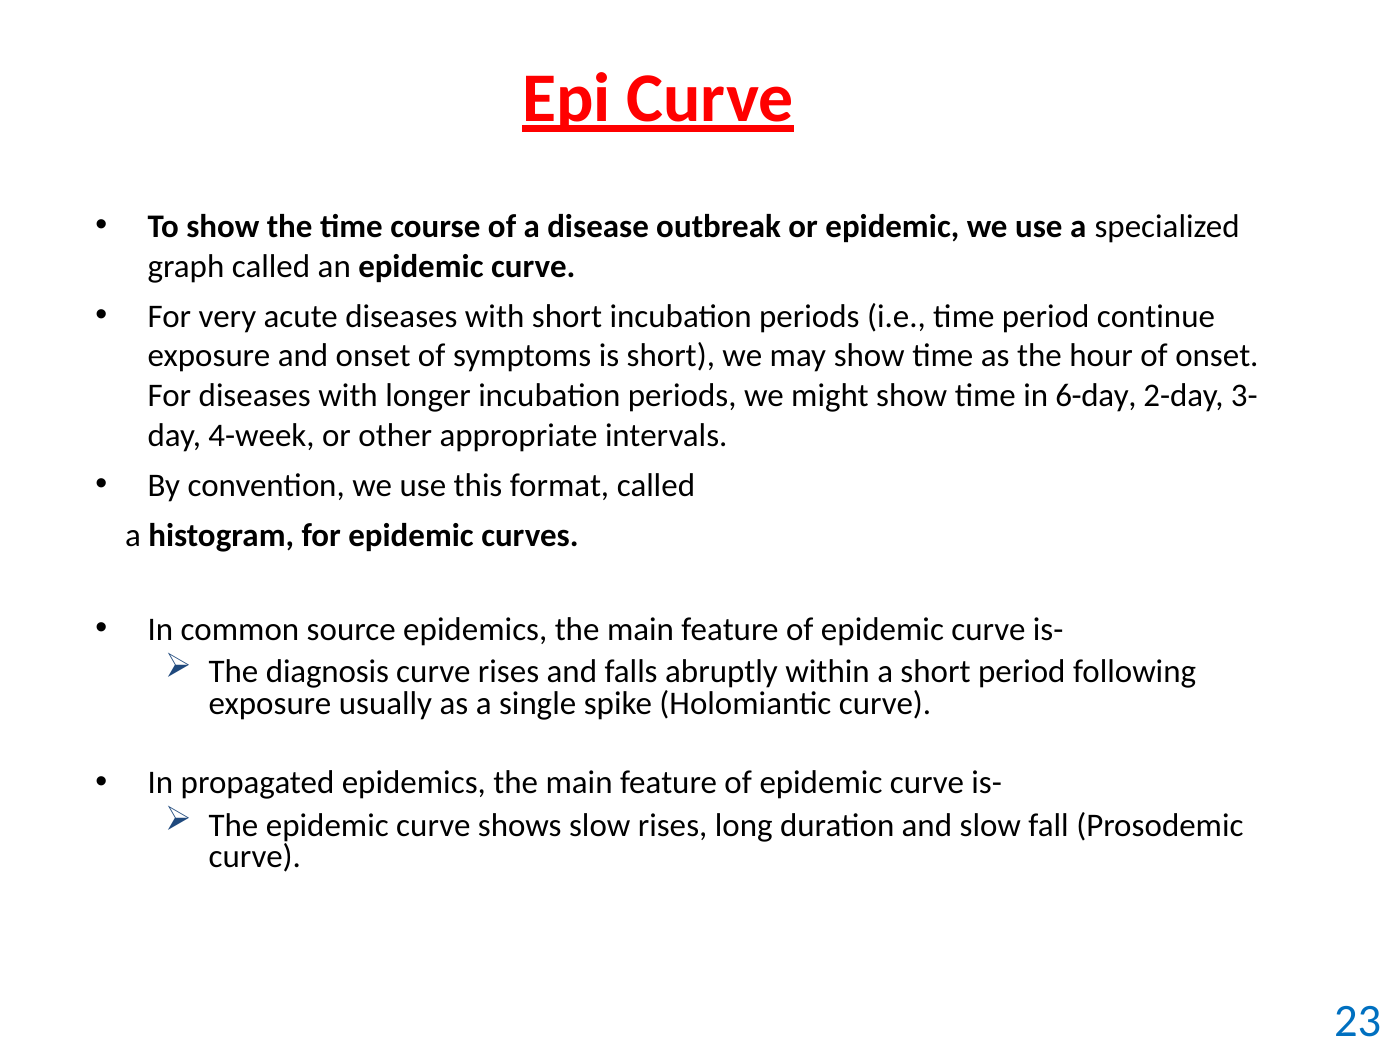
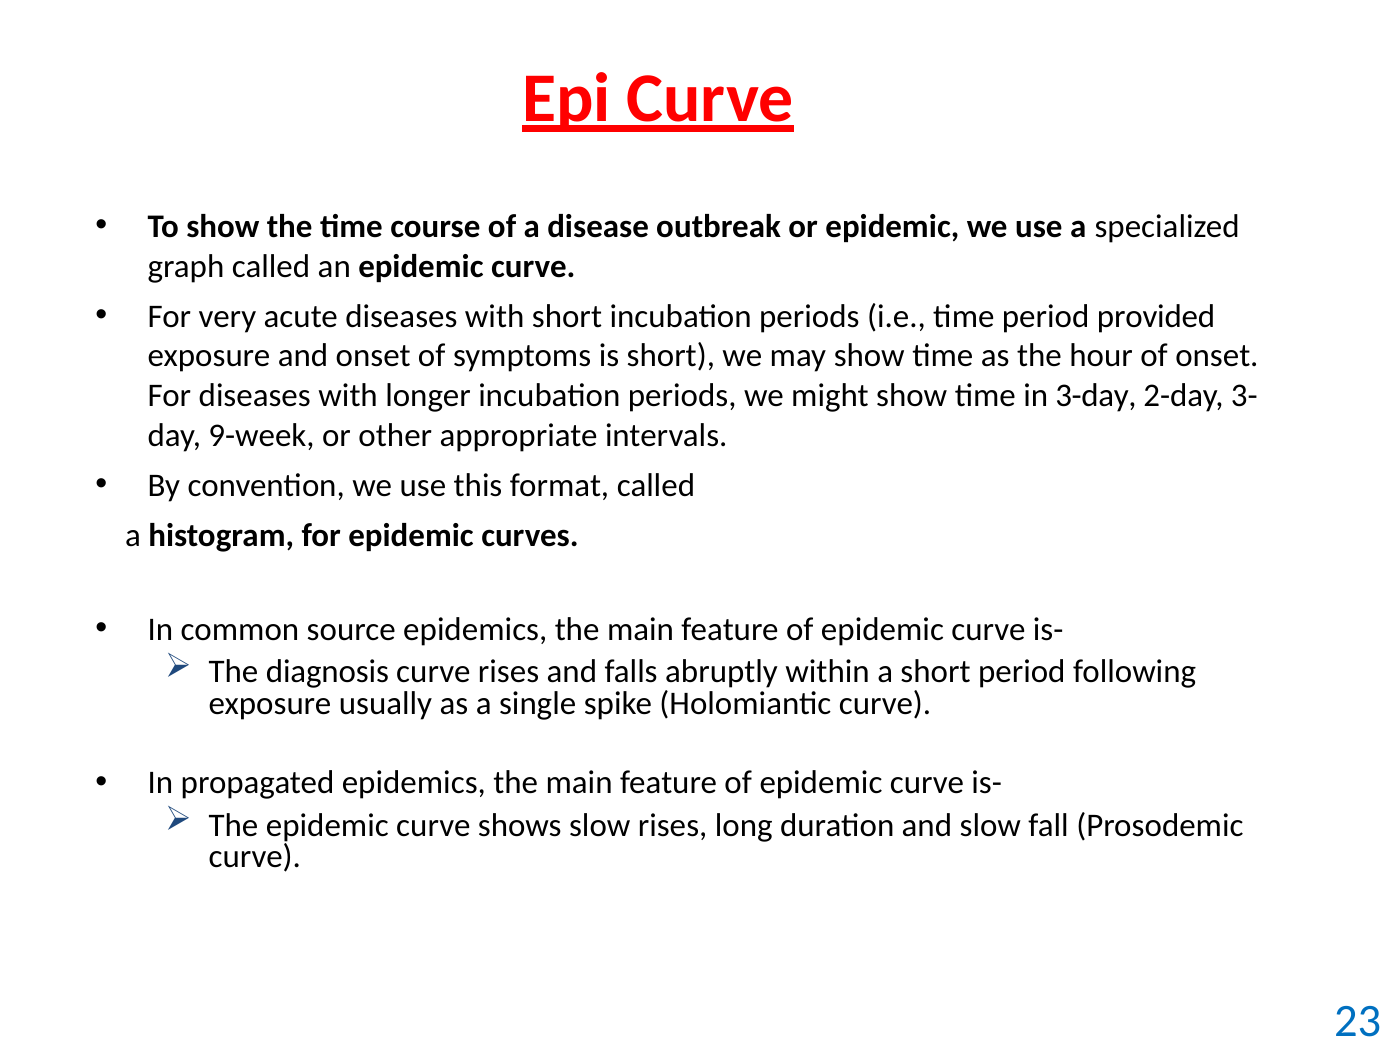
continue: continue -> provided (1156, 317)
6-day: 6-day -> 3-day (1096, 396)
4-week: 4-week -> 9-week (262, 435)
